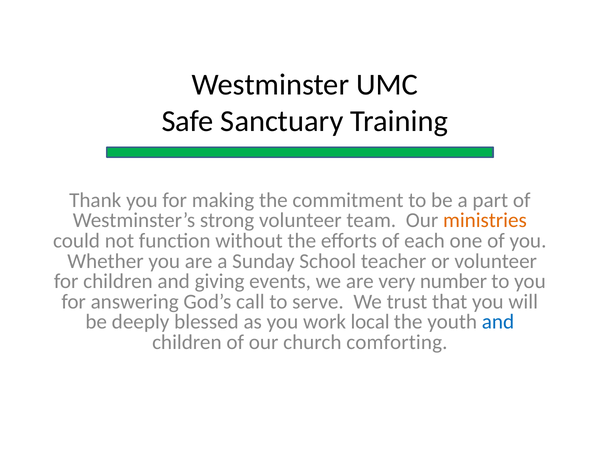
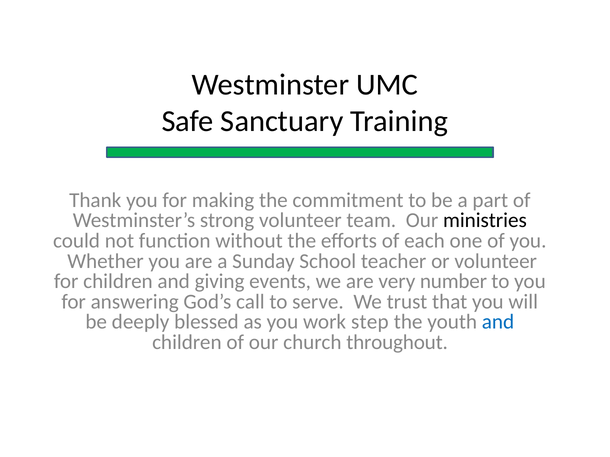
ministries colour: orange -> black (485, 221)
local: local -> step (370, 322)
comforting: comforting -> throughout (397, 343)
